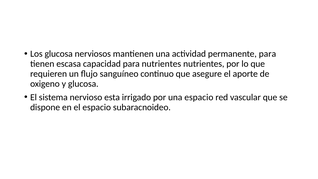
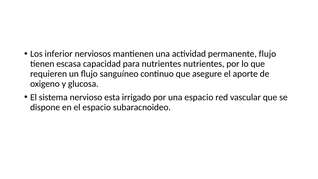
Los glucosa: glucosa -> inferior (59, 54)
permanente para: para -> flujo (267, 54)
